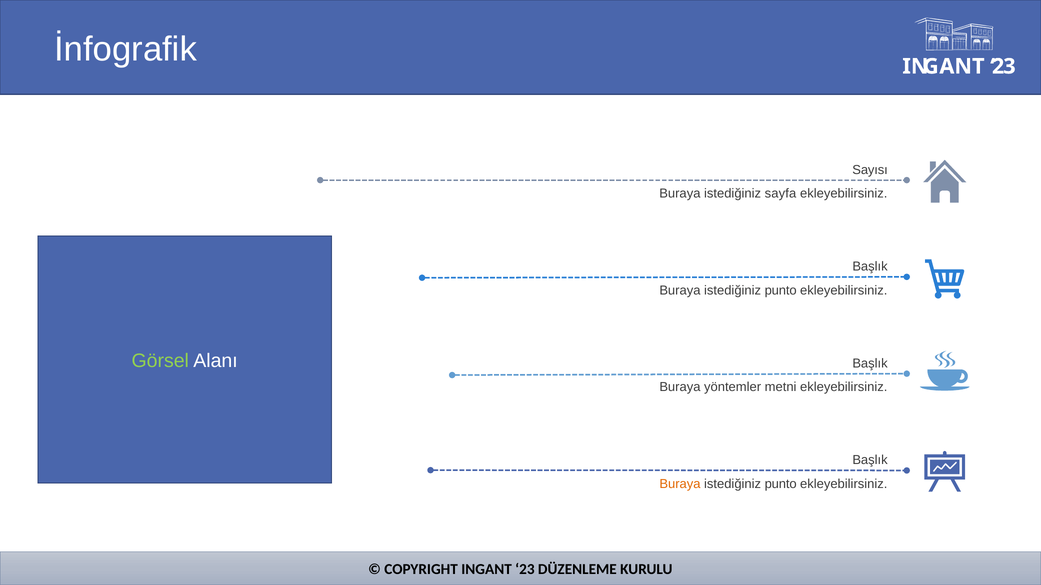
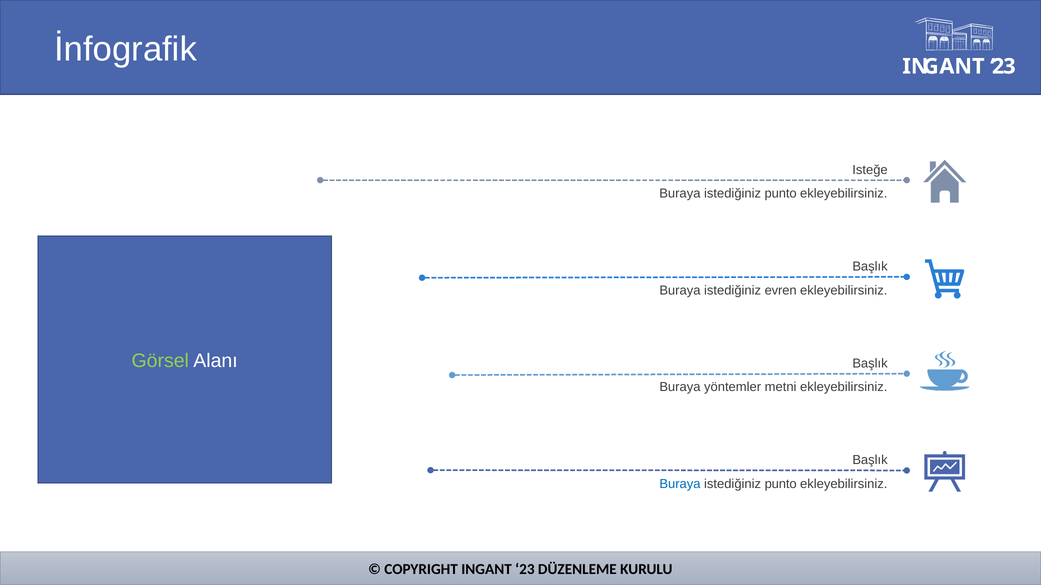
Sayısı: Sayısı -> Isteğe (870, 170)
sayfa: sayfa -> punto (781, 194)
punto: punto -> evren (781, 291)
Buraya colour: orange -> blue (680, 484)
